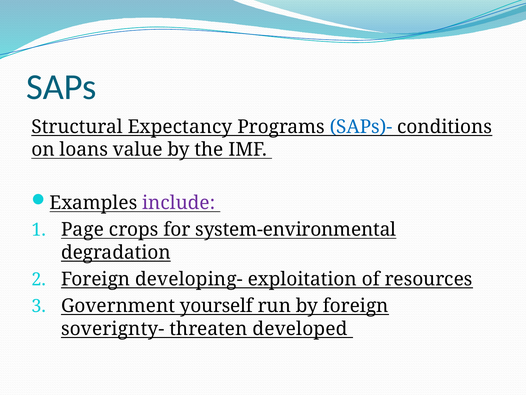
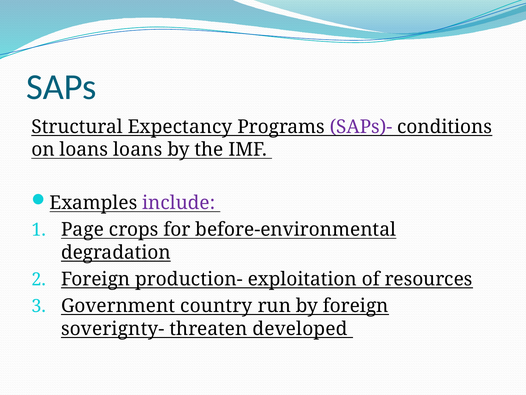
SAPs)- colour: blue -> purple (361, 127)
loans value: value -> loans (138, 150)
system-environmental: system-environmental -> before-environmental (296, 229)
developing-: developing- -> production- (189, 279)
yourself: yourself -> country (216, 306)
